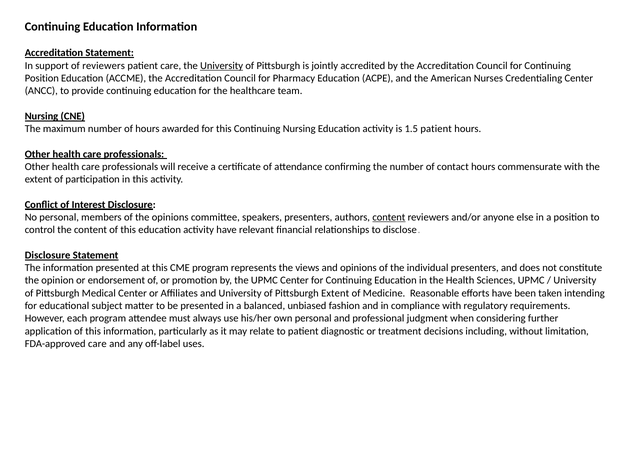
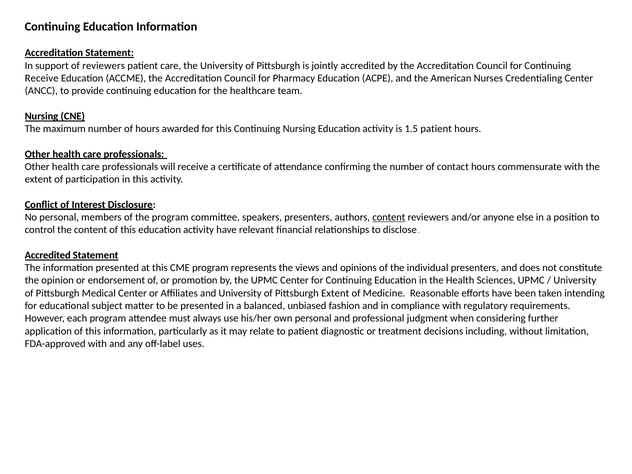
University underline: present -> none (222, 66)
Position: Position -> Receive (42, 78)
the opinions: opinions -> program (170, 217)
Disclosure: Disclosure -> Accredited (48, 255)
FDA-approved care: care -> with (97, 344)
